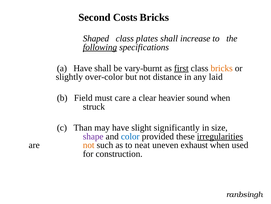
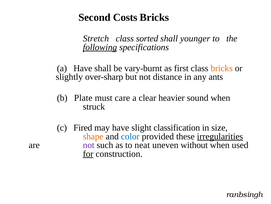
Shaped: Shaped -> Stretch (96, 38)
plates: plates -> sorted (147, 38)
increase: increase -> younger (195, 38)
first underline: present -> none (181, 68)
over-color: over-color -> over-sharp (104, 77)
laid: laid -> ants (216, 77)
Field: Field -> Plate (83, 98)
Than: Than -> Fired (83, 127)
significantly: significantly -> classification (177, 127)
shape colour: purple -> orange (93, 136)
not colour: orange -> purple (89, 145)
exhaust: exhaust -> without (194, 145)
for underline: none -> present (88, 153)
